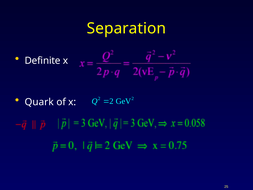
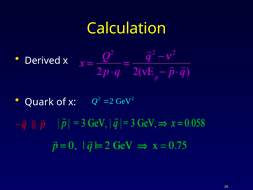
Separation: Separation -> Calculation (127, 28)
Definite: Definite -> Derived (43, 61)
